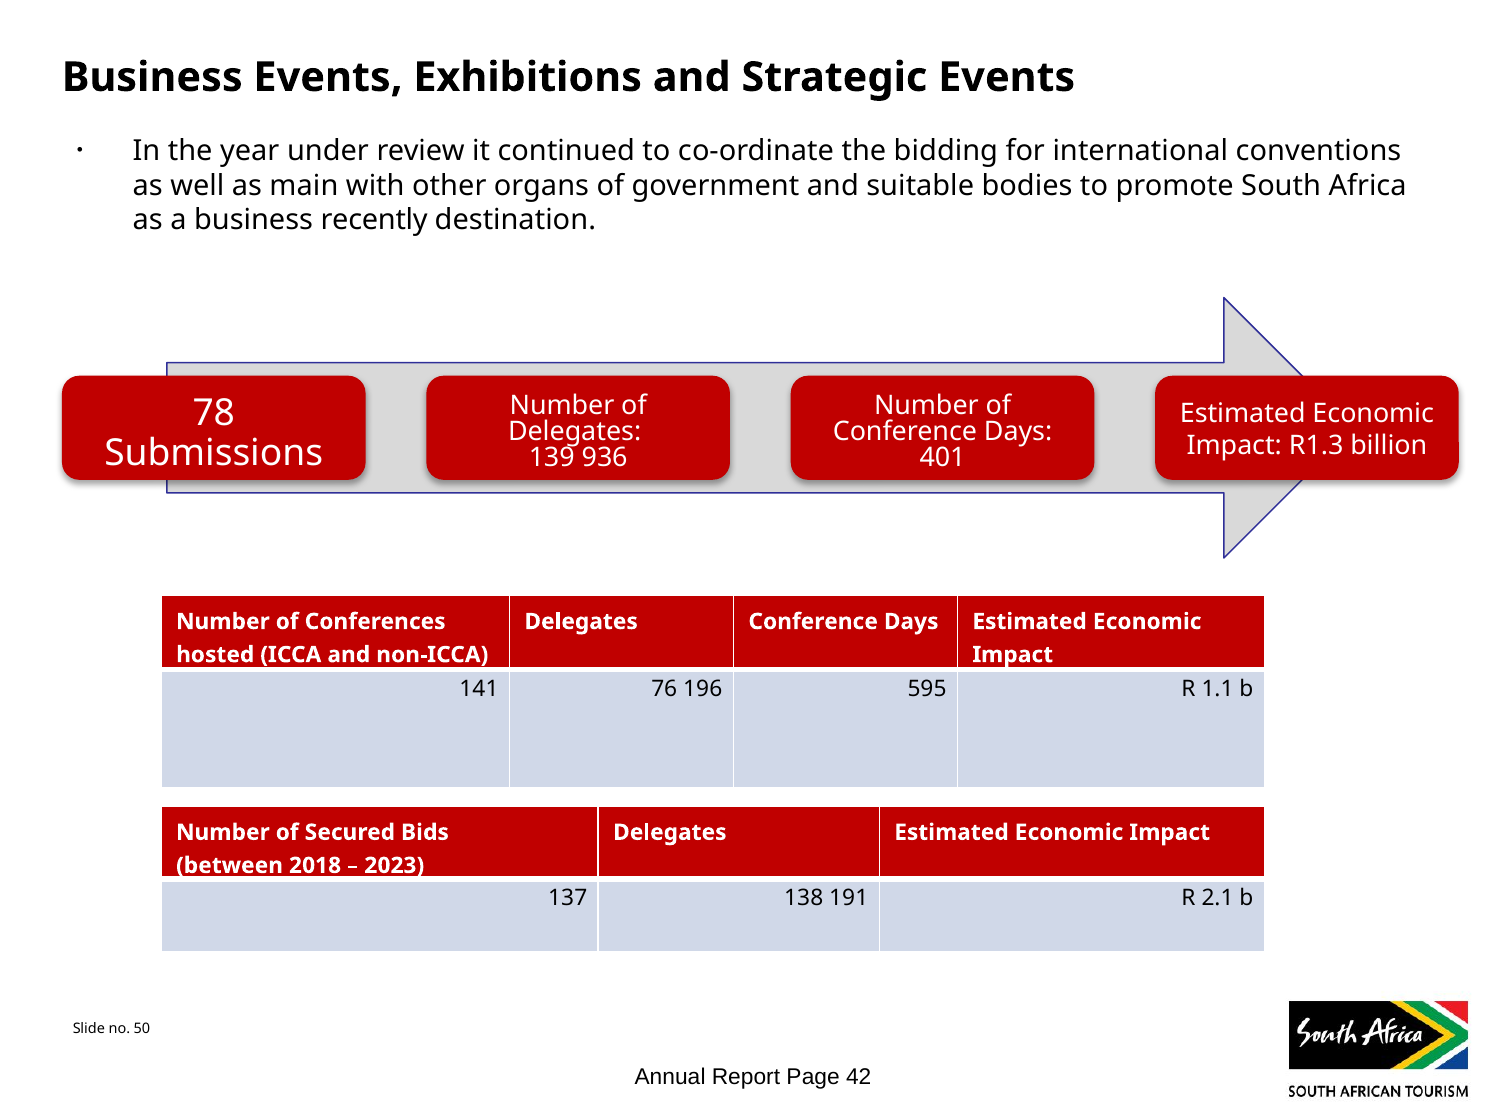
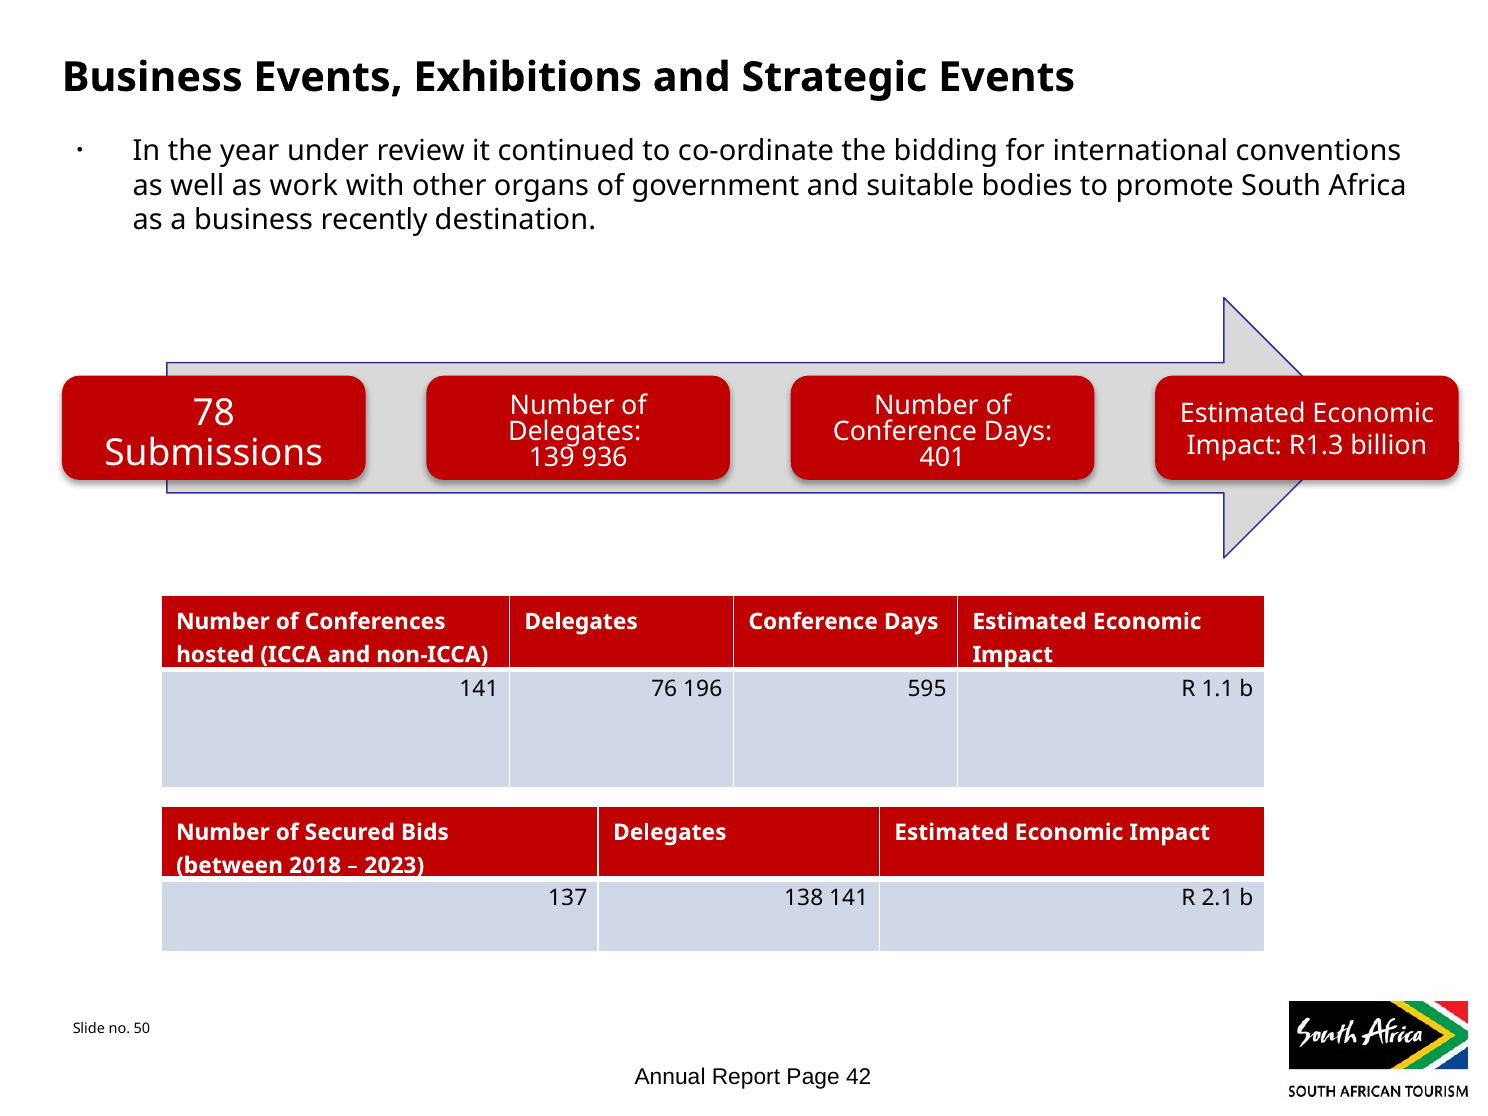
main: main -> work (304, 186)
138 191: 191 -> 141 (849, 898)
